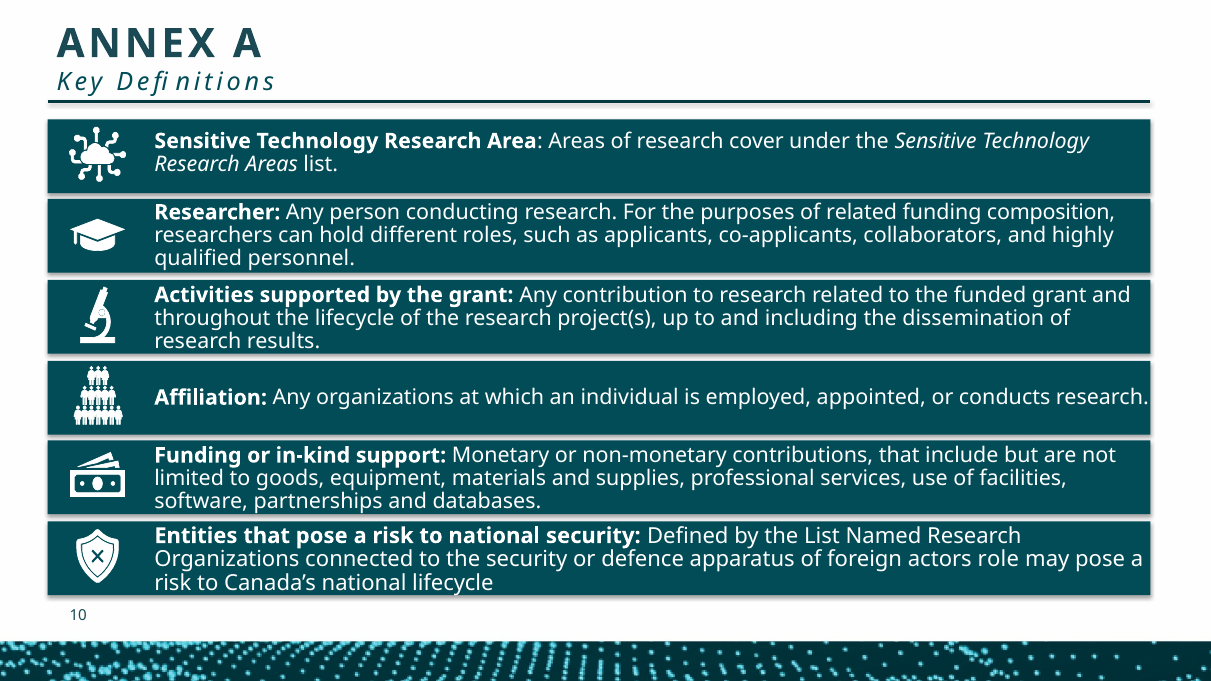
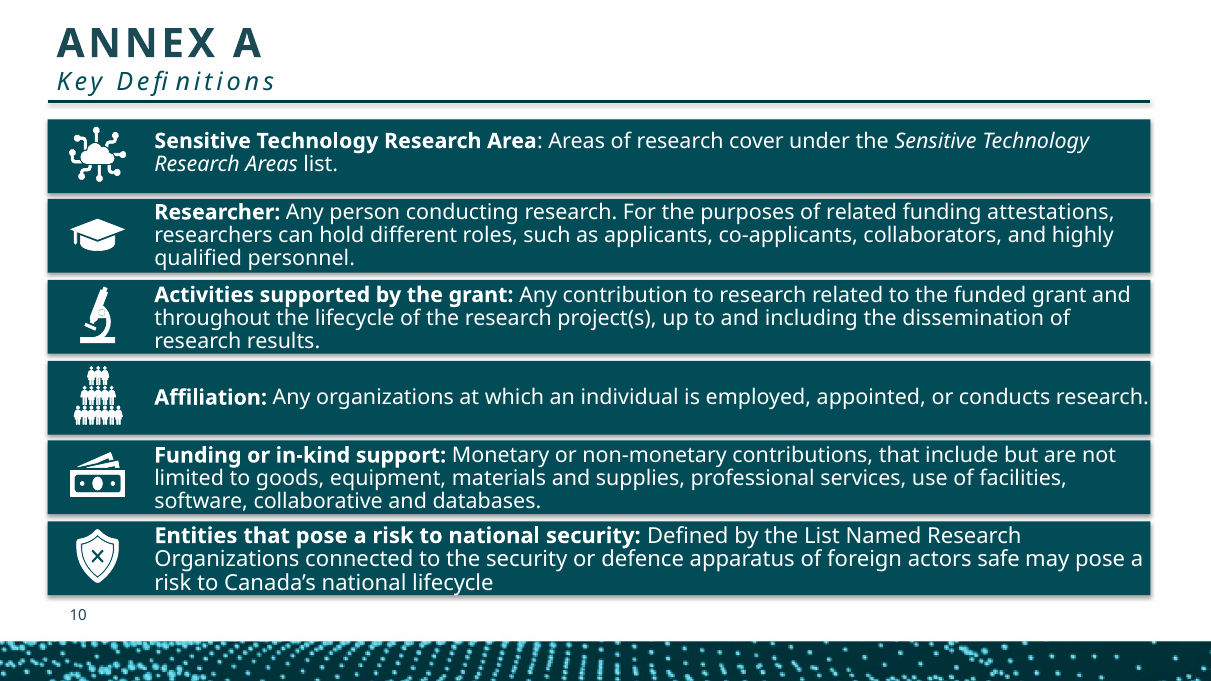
composition: composition -> attestations (1051, 212)
partnerships: partnerships -> collaborative (318, 502)
role: role -> safe (999, 560)
